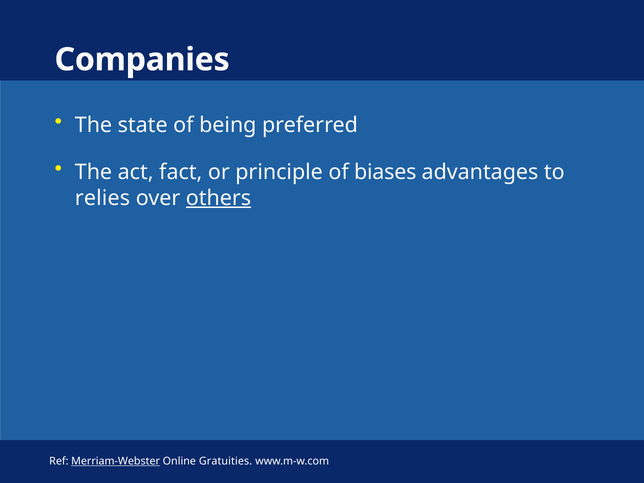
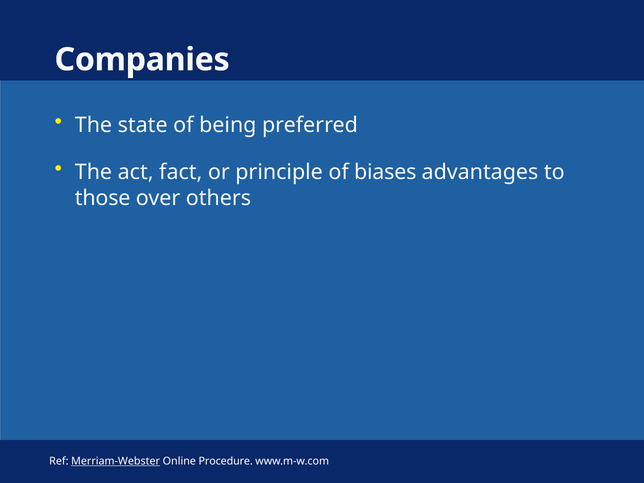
relies: relies -> those (103, 198)
others underline: present -> none (218, 198)
Gratuities: Gratuities -> Procedure (226, 461)
